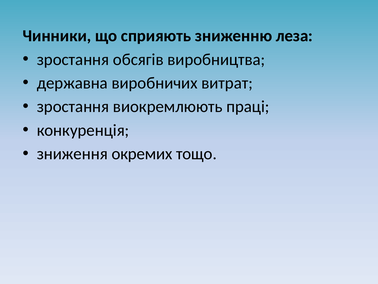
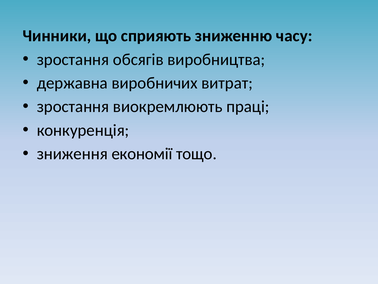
леза: леза -> часу (294, 36)
окремих: окремих -> економії (142, 154)
